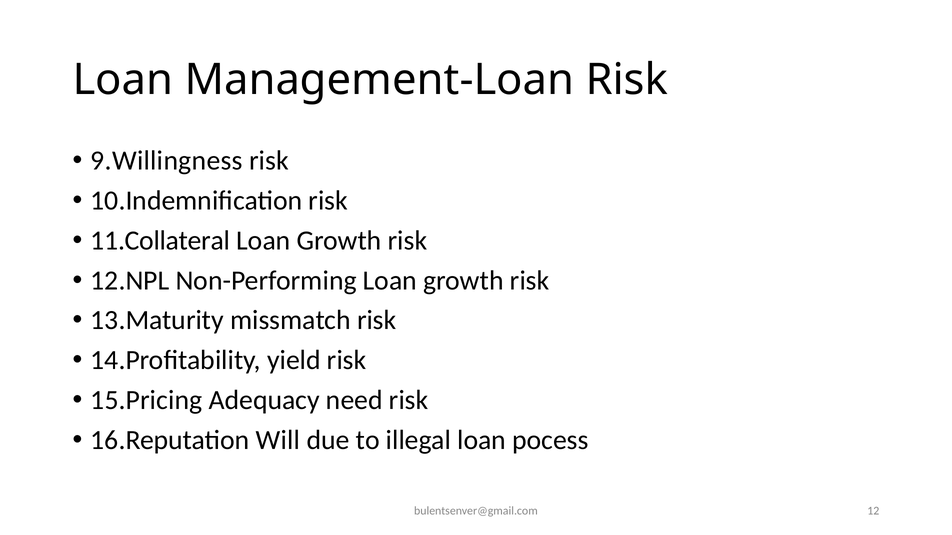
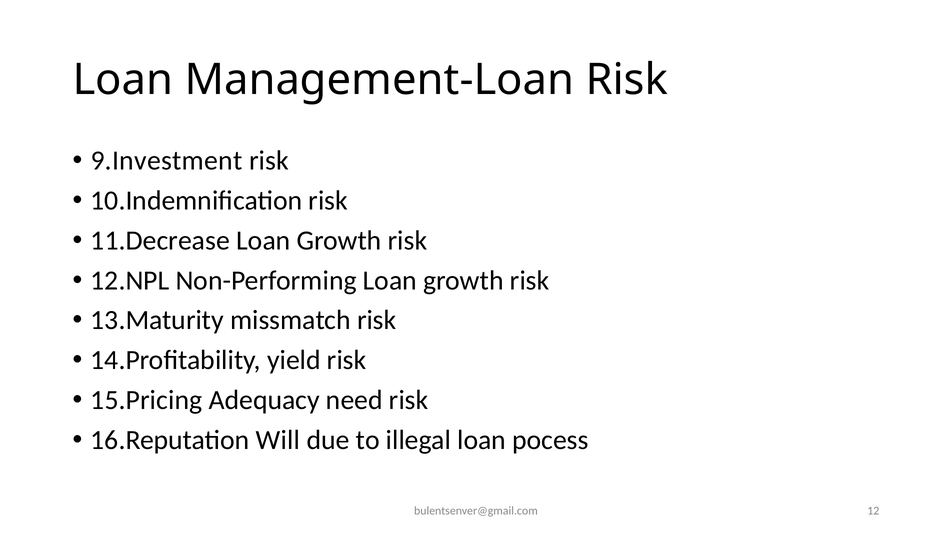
9.Willingness: 9.Willingness -> 9.Investment (167, 161)
11.Collateral: 11.Collateral -> 11.Decrease (160, 241)
